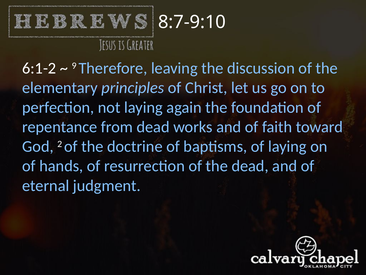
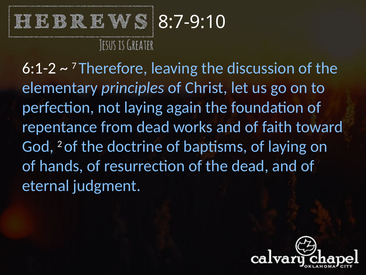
9: 9 -> 7 (74, 66)
